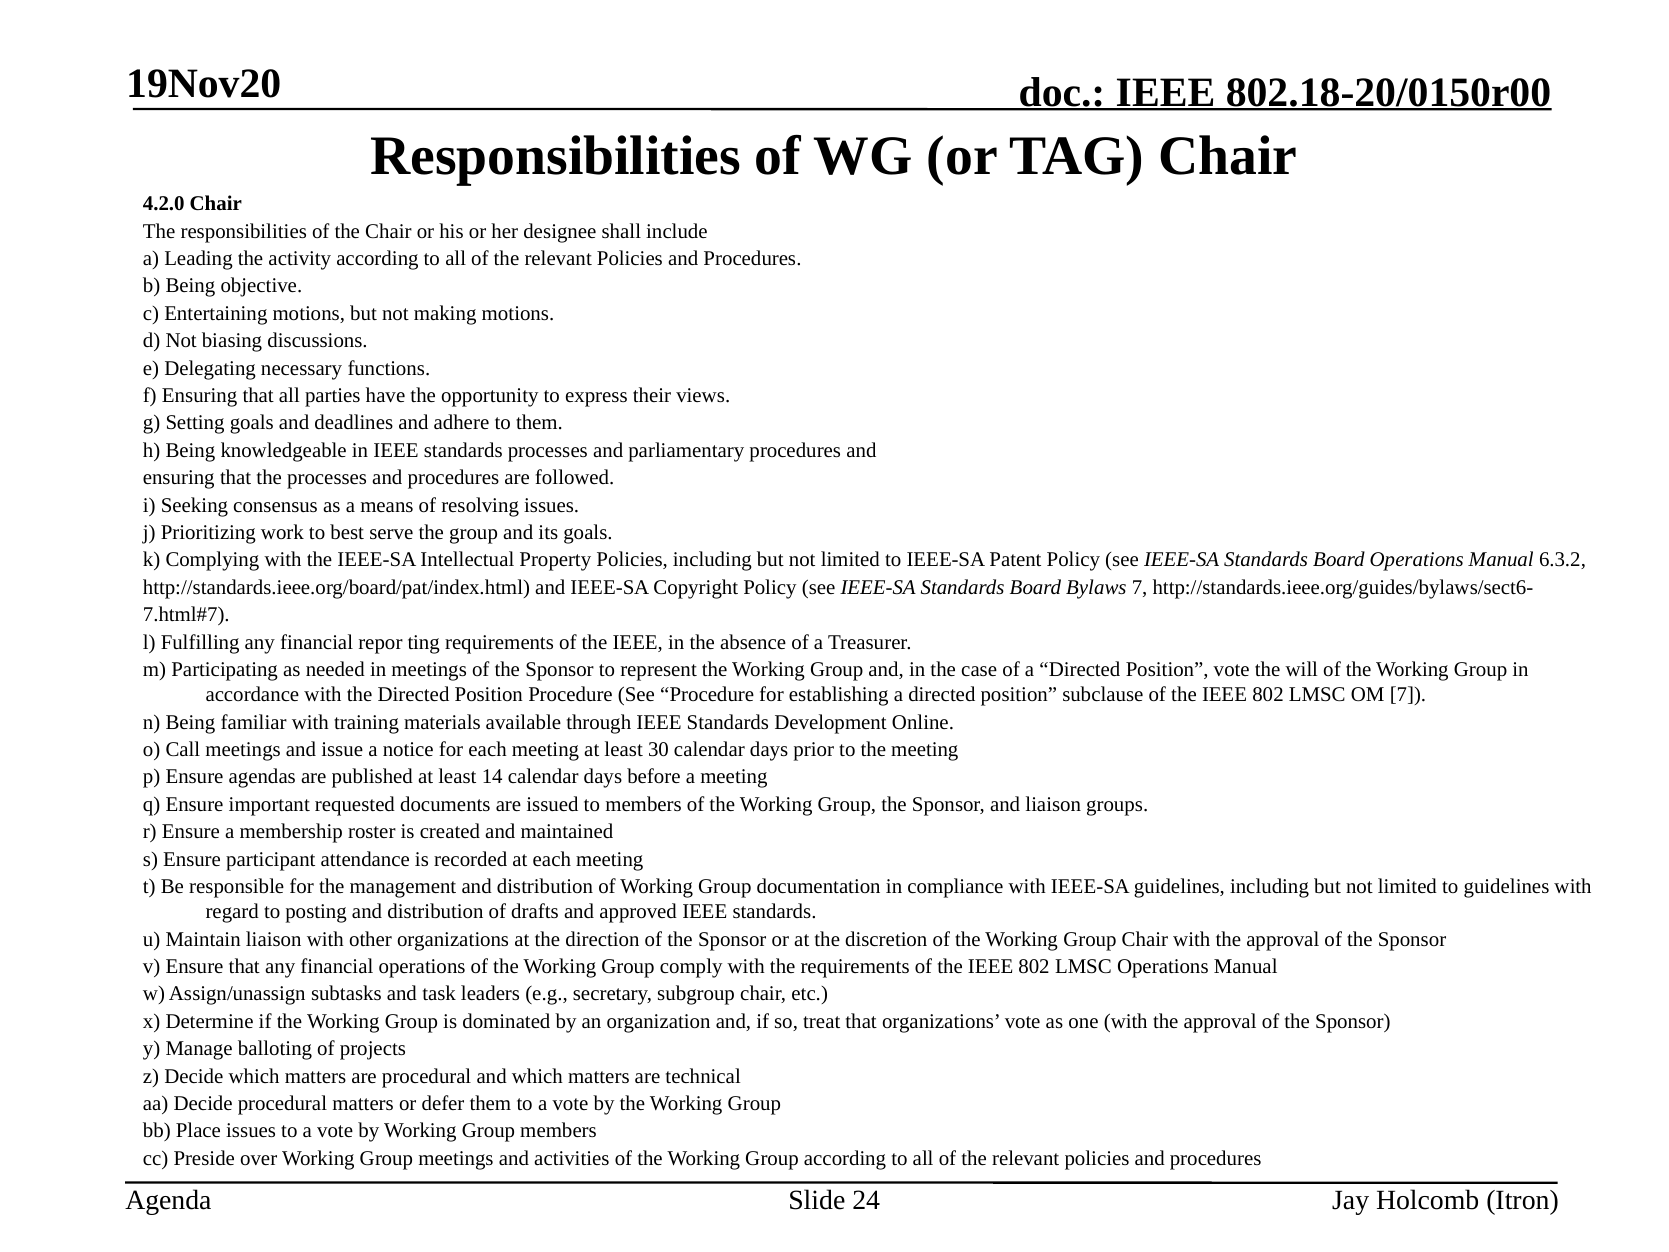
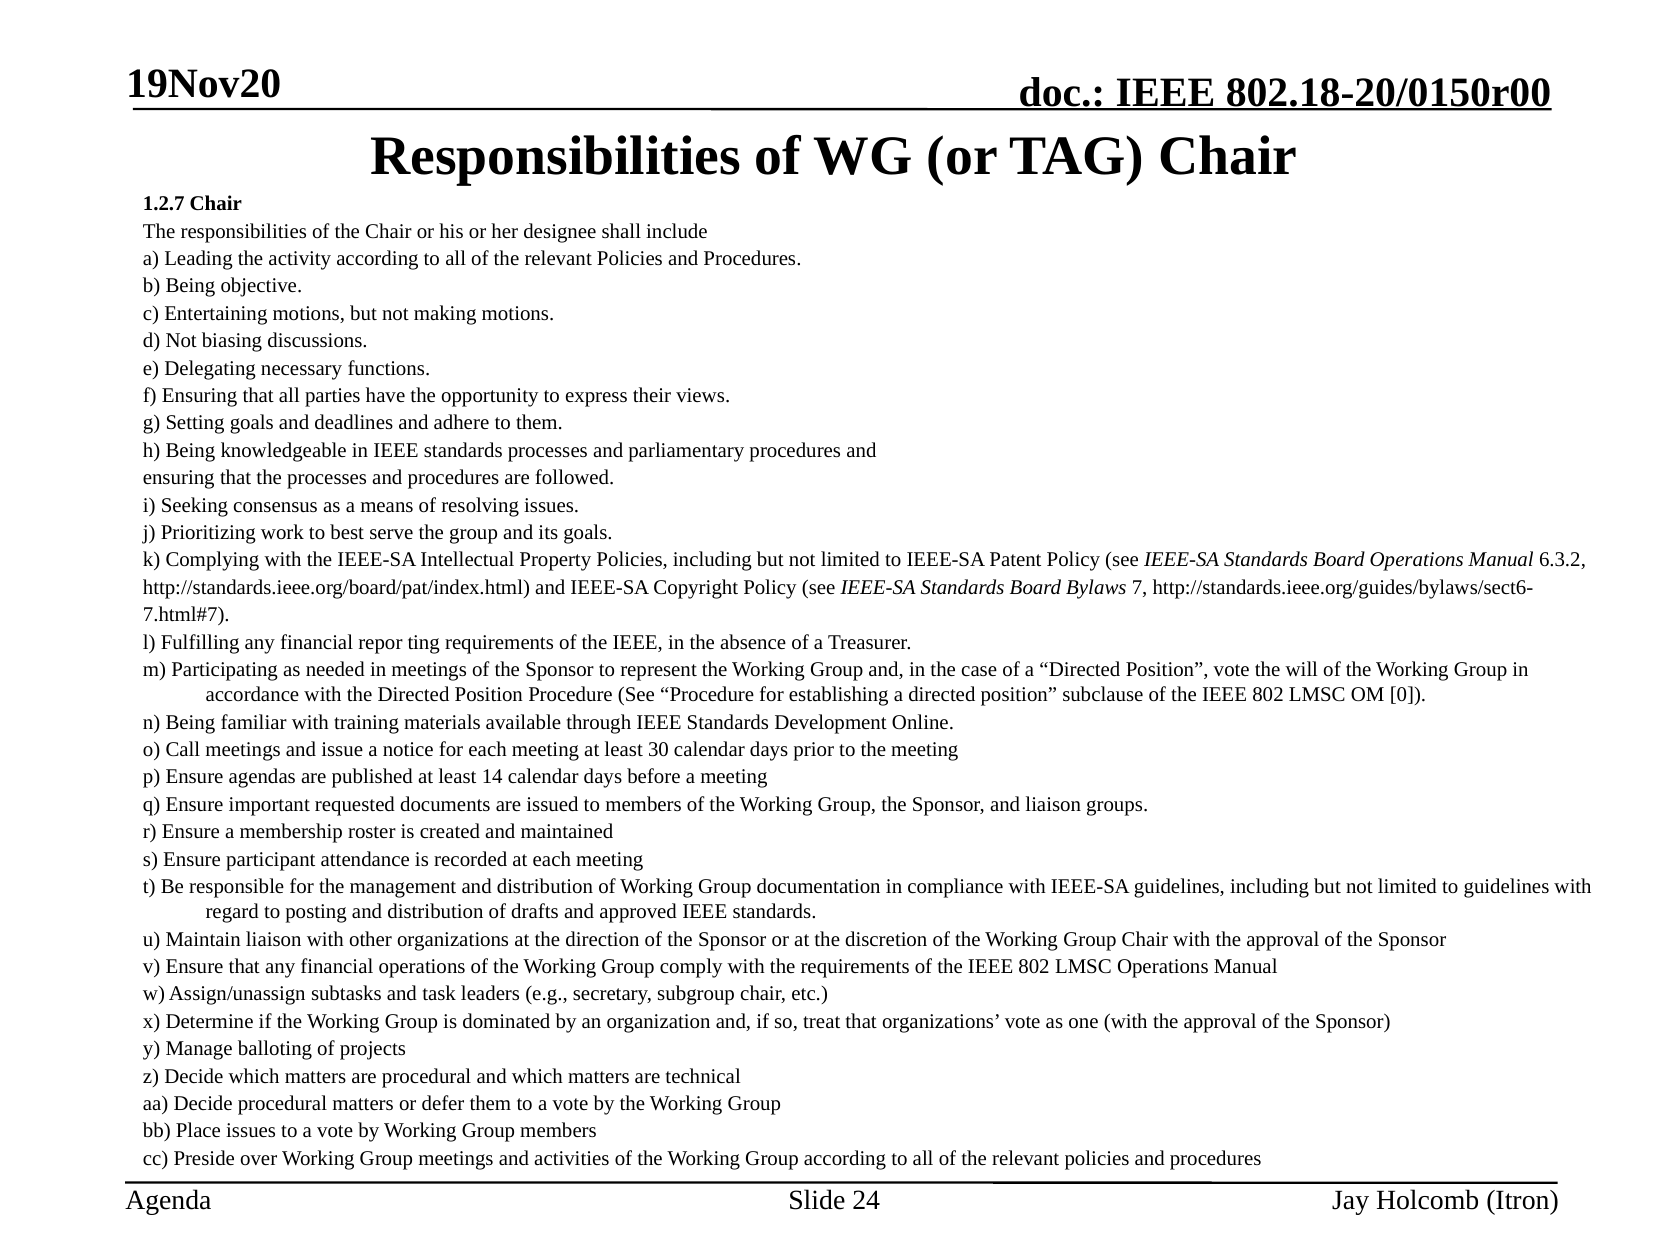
4.2.0: 4.2.0 -> 1.2.7 (164, 204)
OM 7: 7 -> 0 (1408, 695)
